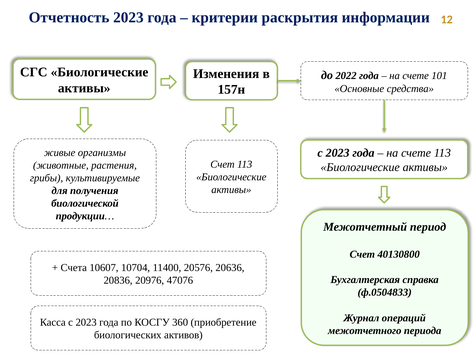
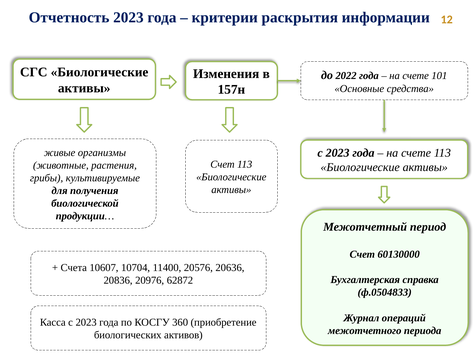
40130800: 40130800 -> 60130000 (399, 254)
47076: 47076 -> 62872 (180, 280)
